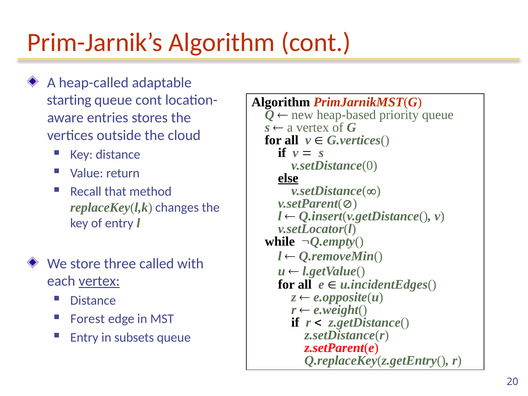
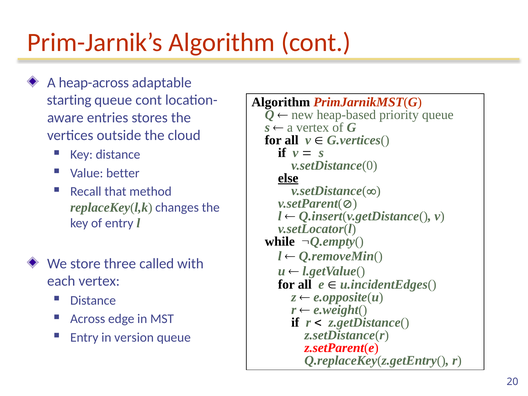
heap-called: heap-called -> heap-across (94, 83)
return: return -> better (123, 173)
vertex underline: present -> none (99, 281)
Forest: Forest -> Across (88, 319)
subsets: subsets -> version (134, 337)
